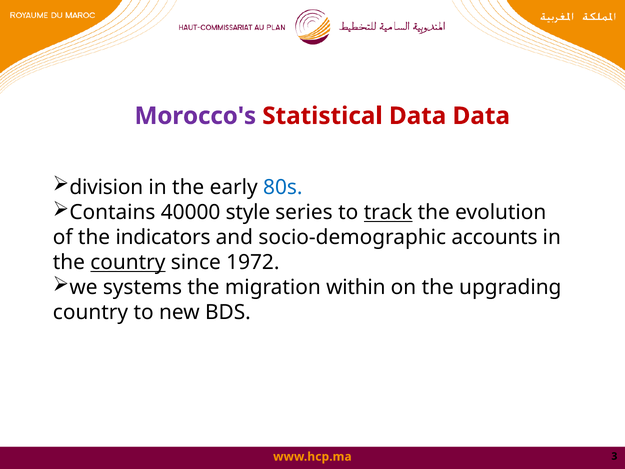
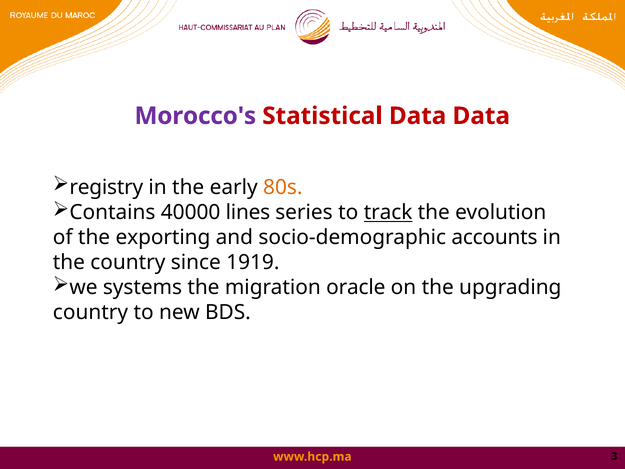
division: division -> registry (106, 187)
80s colour: blue -> orange (283, 187)
style: style -> lines (248, 212)
indicators: indicators -> exporting (163, 237)
country underline: present -> none (128, 262)
1972: 1972 -> 1919 (253, 262)
within: within -> oracle (356, 287)
